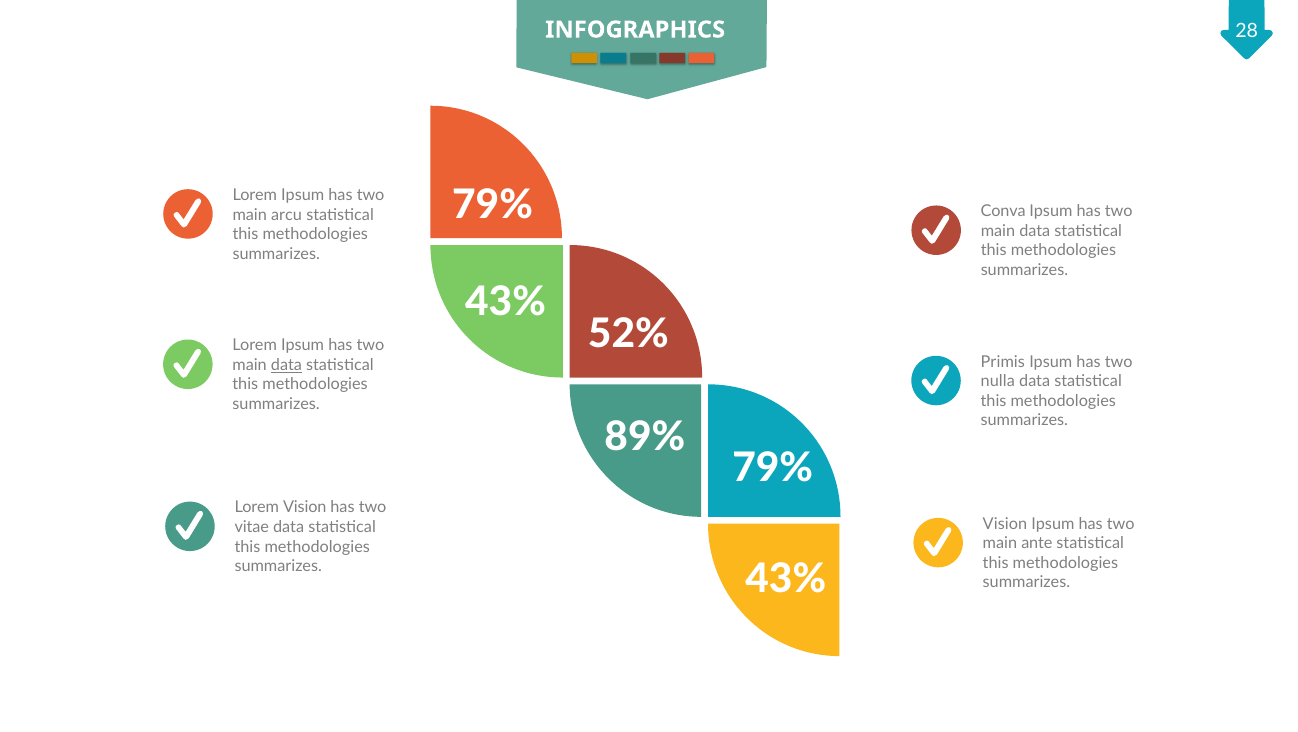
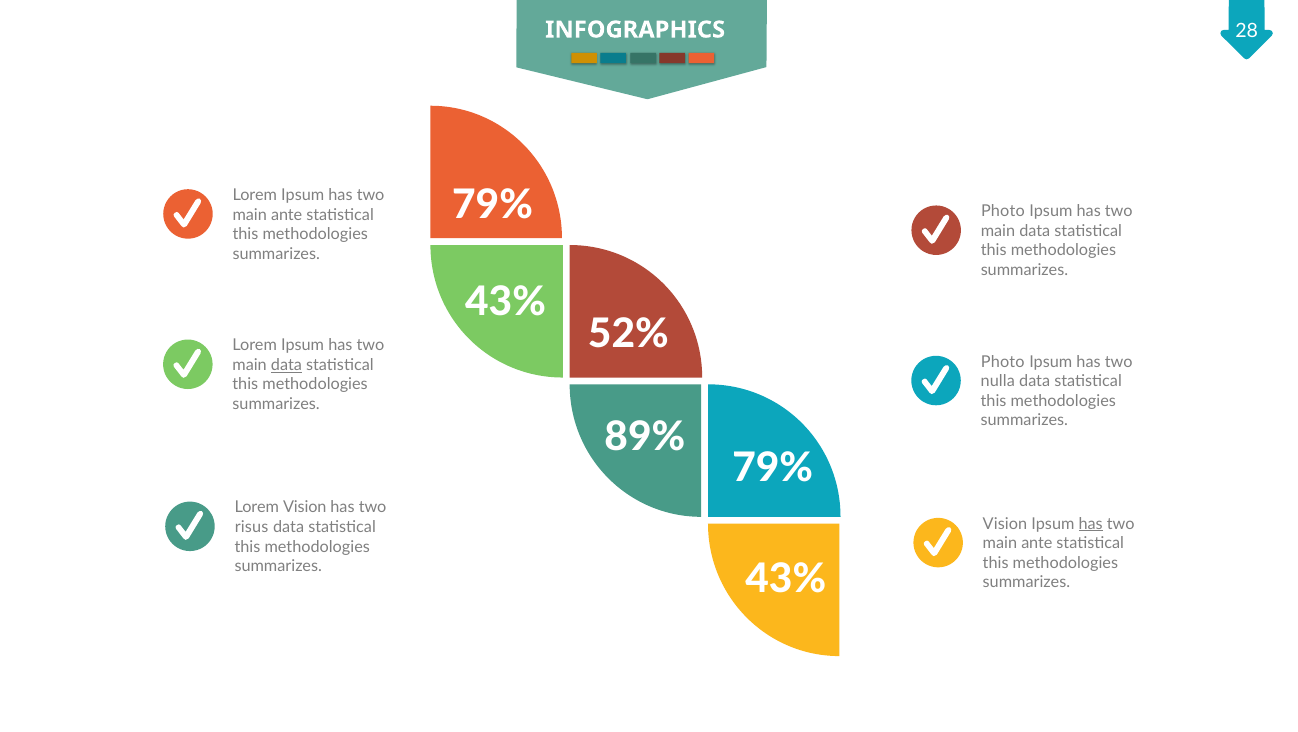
Conva: Conva -> Photo (1003, 211)
arcu: arcu -> ante (287, 215)
Primis: Primis -> Photo (1003, 362)
has underline: none -> present (1091, 524)
vitae: vitae -> risus (252, 527)
